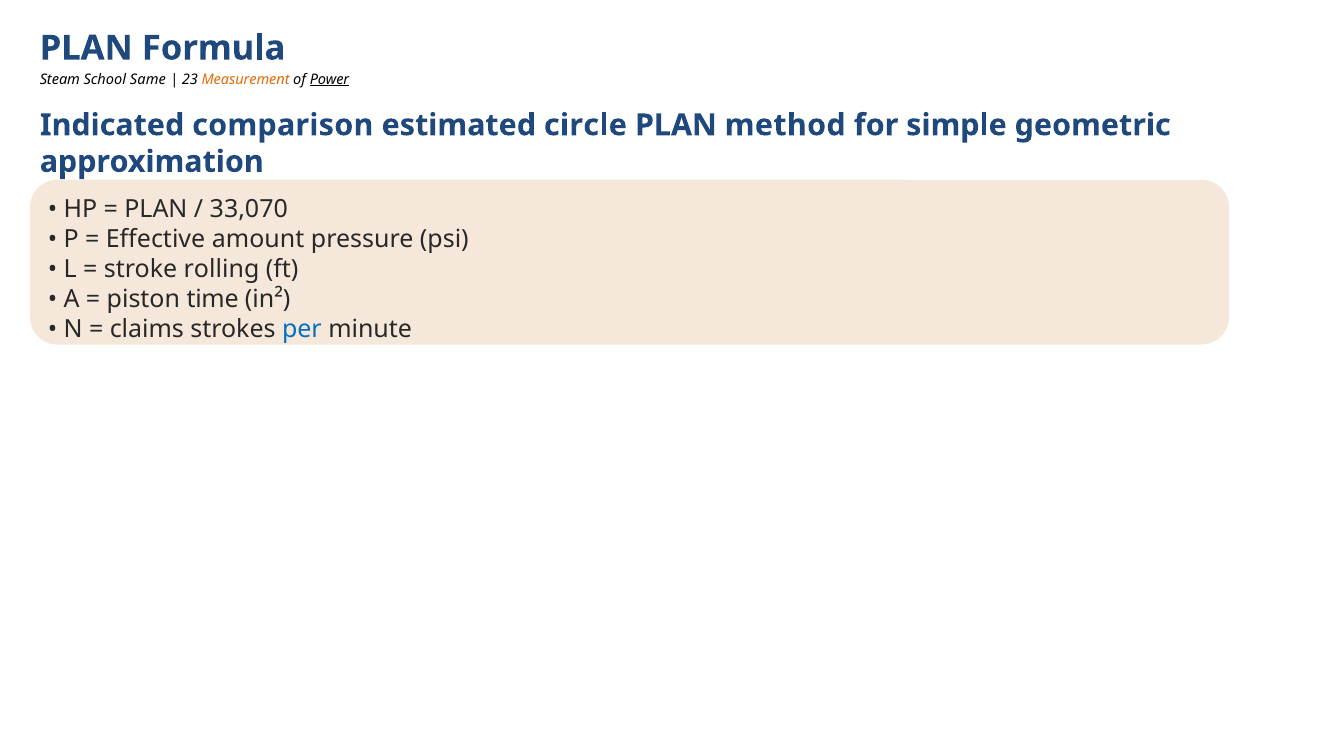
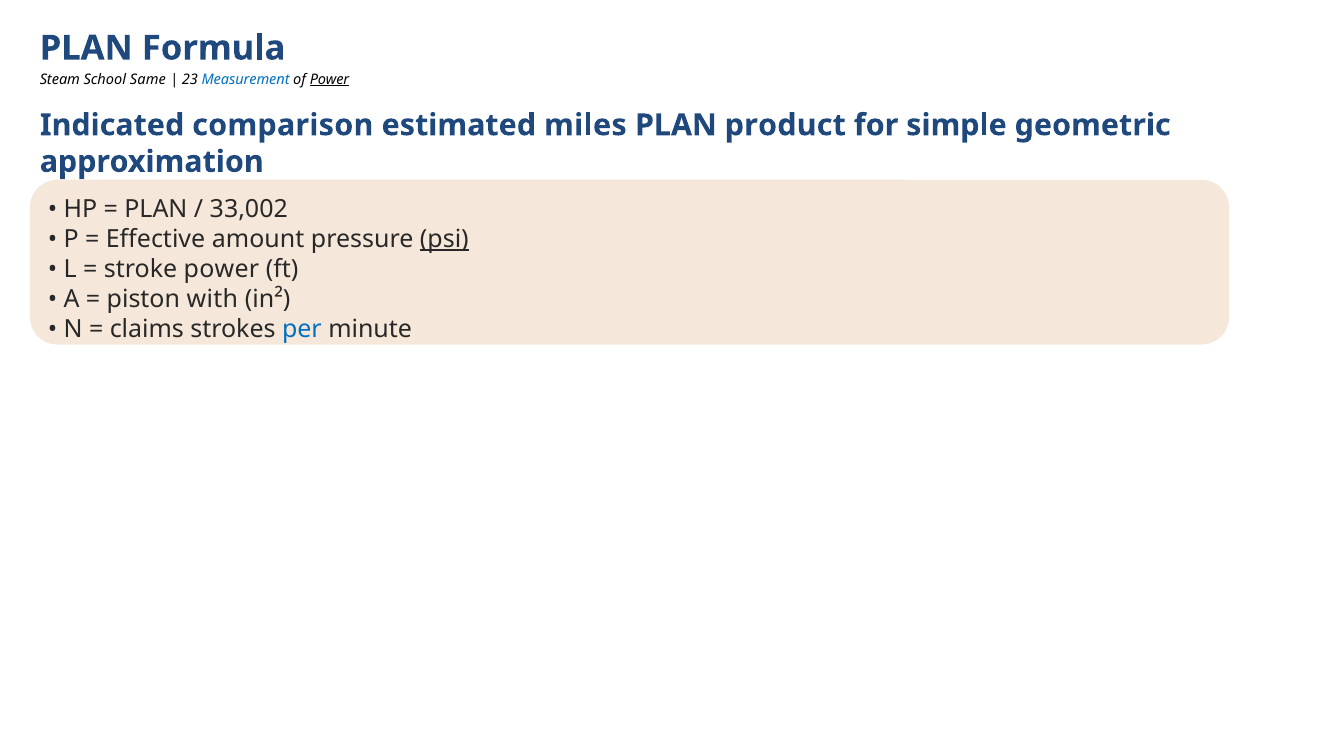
Measurement colour: orange -> blue (246, 80)
circle: circle -> miles (585, 125)
method: method -> product (785, 125)
33,070: 33,070 -> 33,002 (249, 210)
psi underline: none -> present (444, 240)
stroke rolling: rolling -> power (221, 270)
time: time -> with (212, 299)
